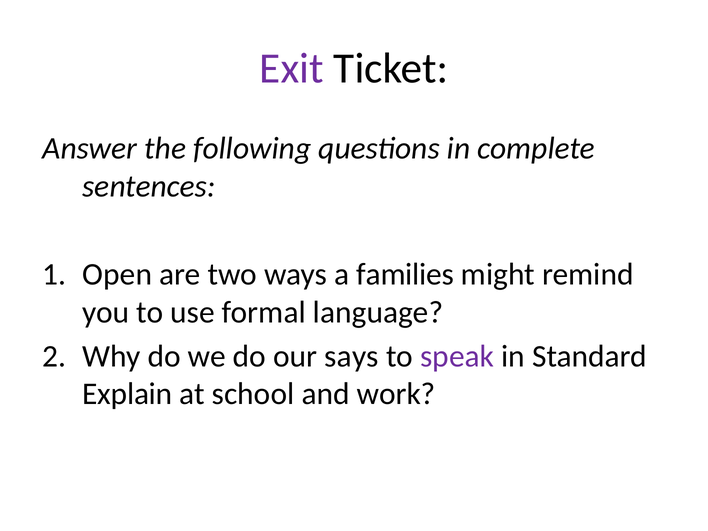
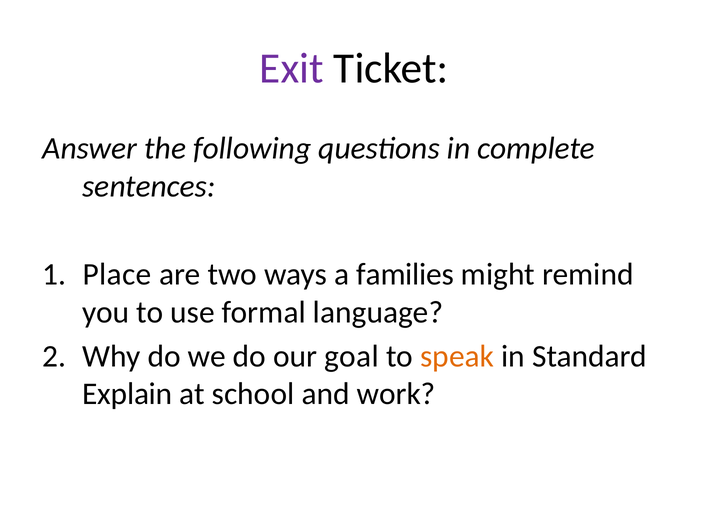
Open: Open -> Place (117, 274)
says: says -> goal (352, 356)
speak colour: purple -> orange (457, 356)
